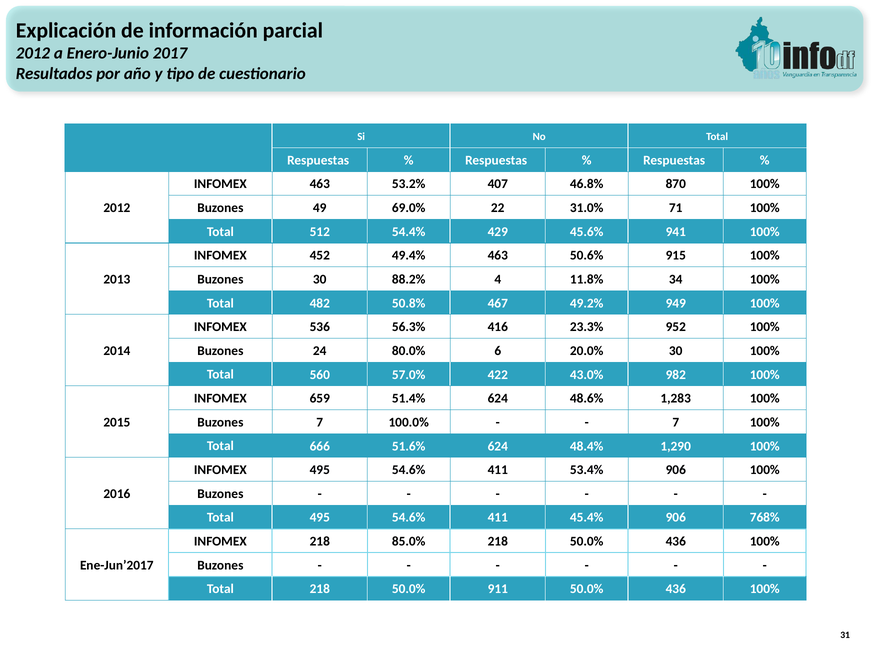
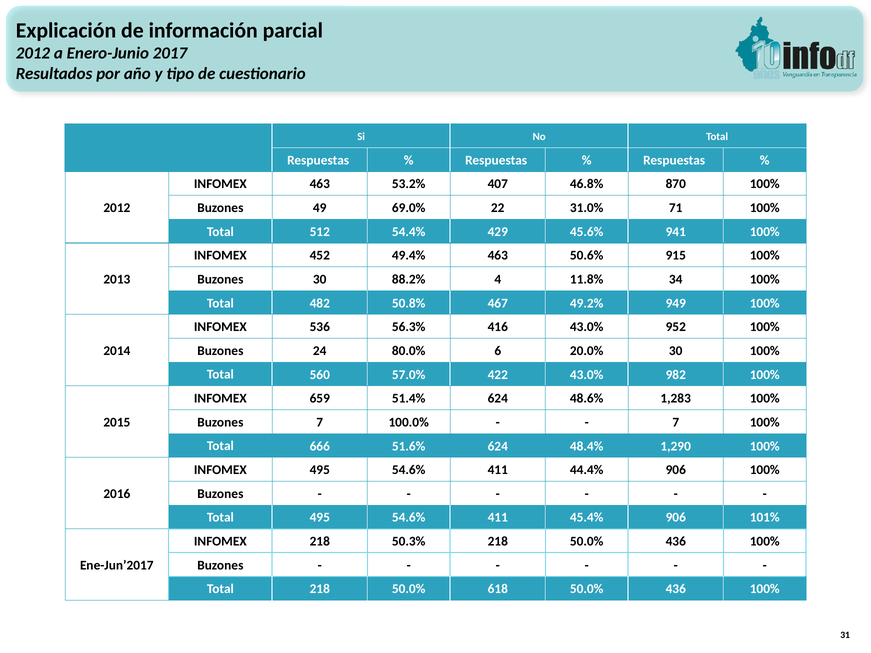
416 23.3%: 23.3% -> 43.0% (587, 327)
53.4%: 53.4% -> 44.4% (587, 470)
768%: 768% -> 101% (765, 518)
85.0%: 85.0% -> 50.3% (409, 542)
911: 911 -> 618 (498, 589)
